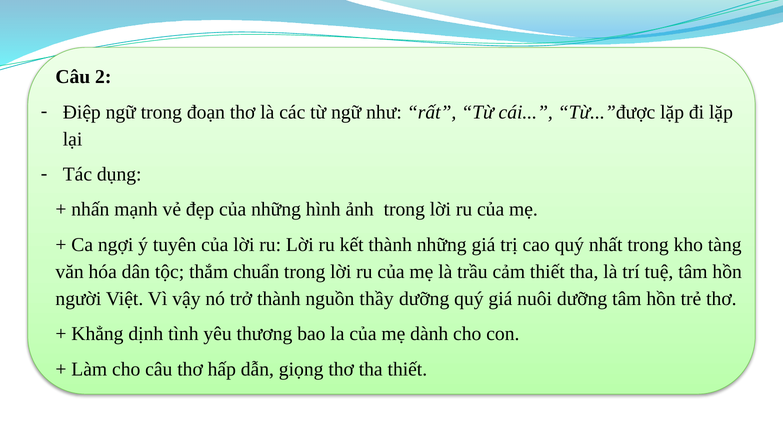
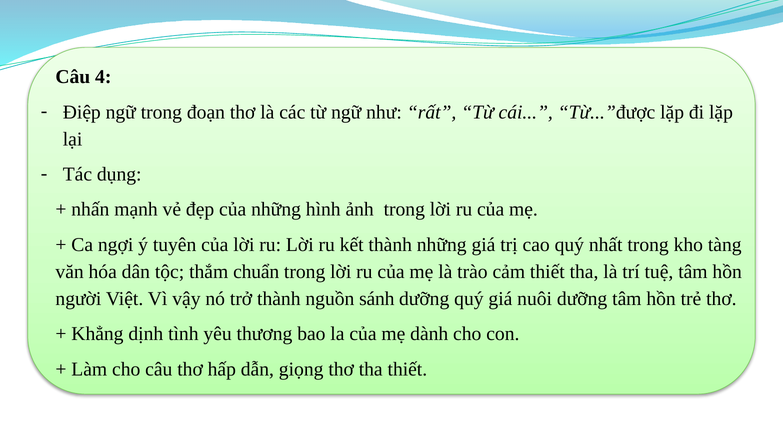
2: 2 -> 4 (103, 77)
trầu: trầu -> trào (472, 271)
thầy: thầy -> sánh (377, 298)
